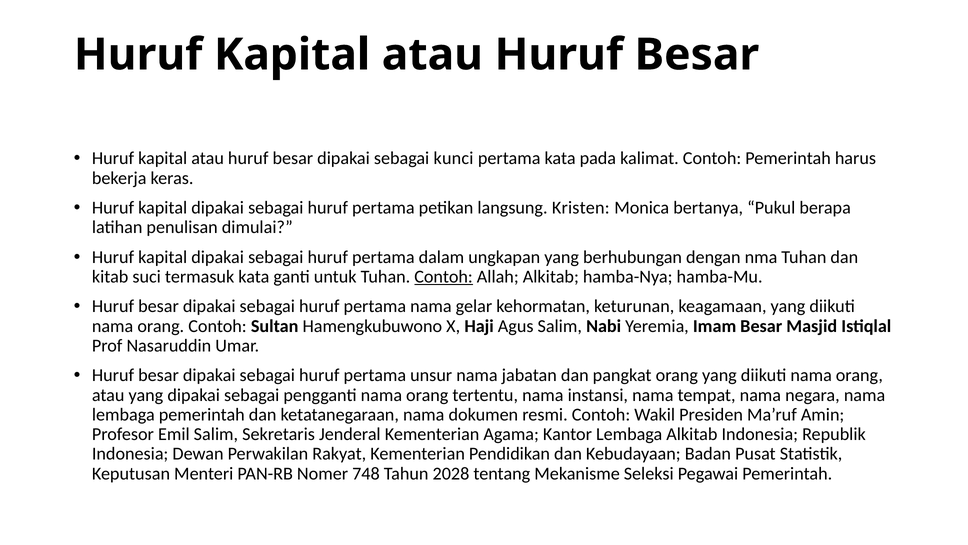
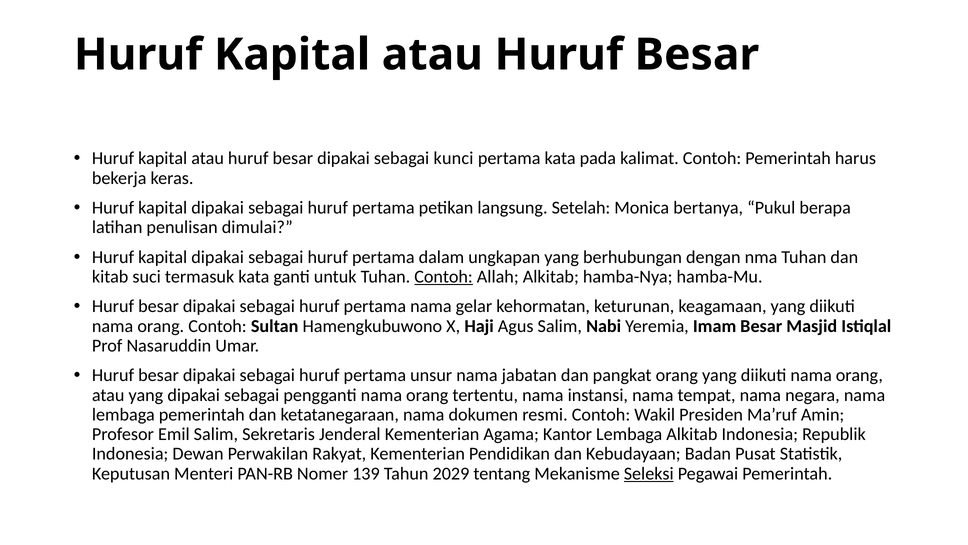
Kristen: Kristen -> Setelah (581, 208)
748: 748 -> 139 (366, 473)
2028: 2028 -> 2029 (451, 473)
Seleksi underline: none -> present (649, 473)
